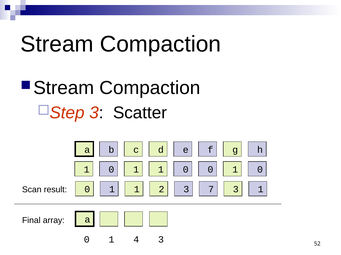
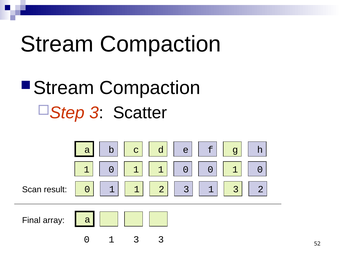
7: 7 -> 1 (211, 190)
3 1: 1 -> 2 (261, 190)
1 4: 4 -> 3 (136, 240)
